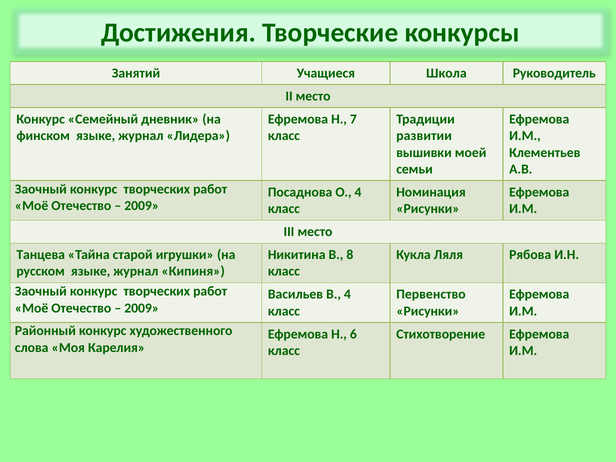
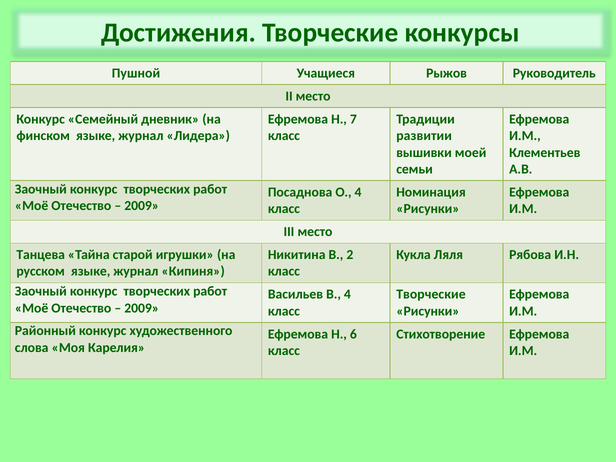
Занятий: Занятий -> Пушной (136, 73)
Школа: Школа -> Рыжов (447, 73)
8: 8 -> 2 (350, 255)
Первенство: Первенство -> Творческие (431, 294)
